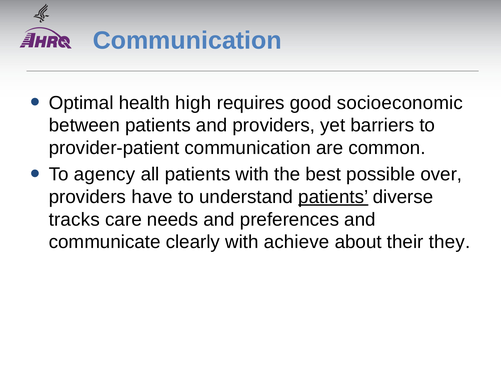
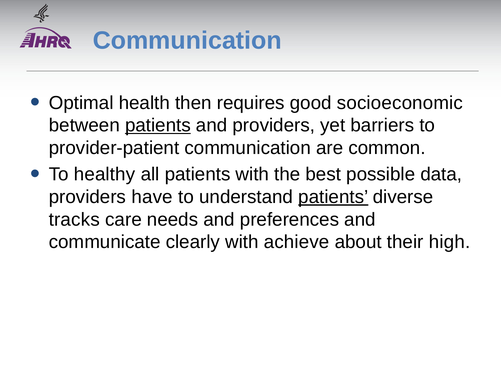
high: high -> then (193, 103)
patients underline: none -> present (158, 125)
agency: agency -> healthy (105, 174)
over: over -> data (441, 174)
they: they -> high (449, 242)
